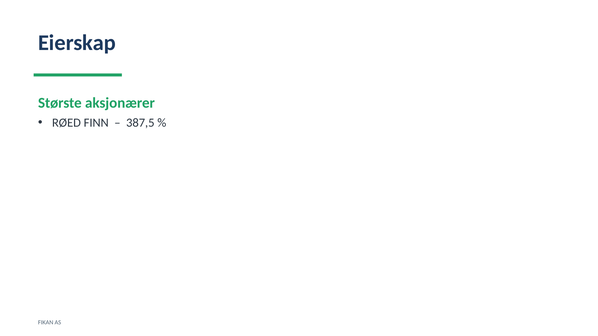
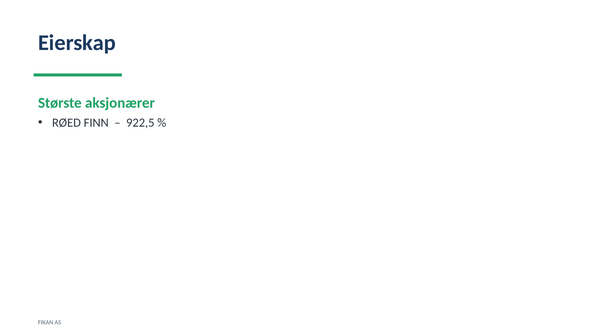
387,5: 387,5 -> 922,5 (140, 123)
